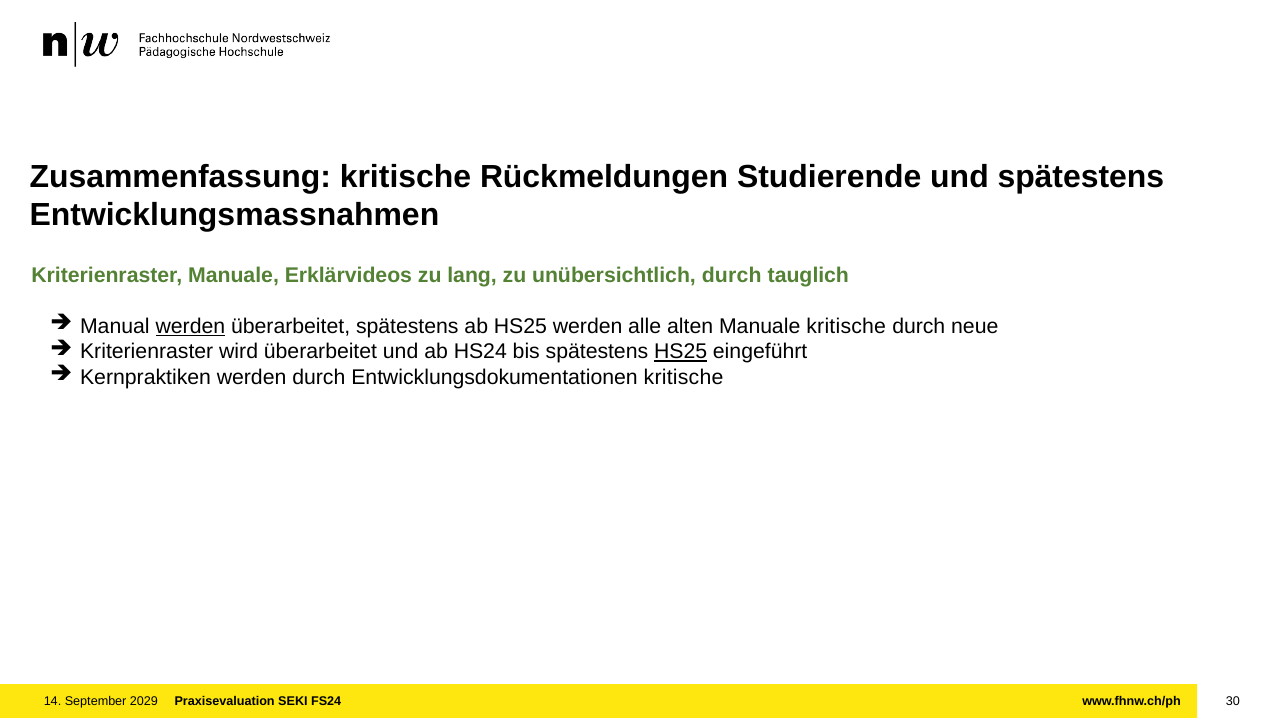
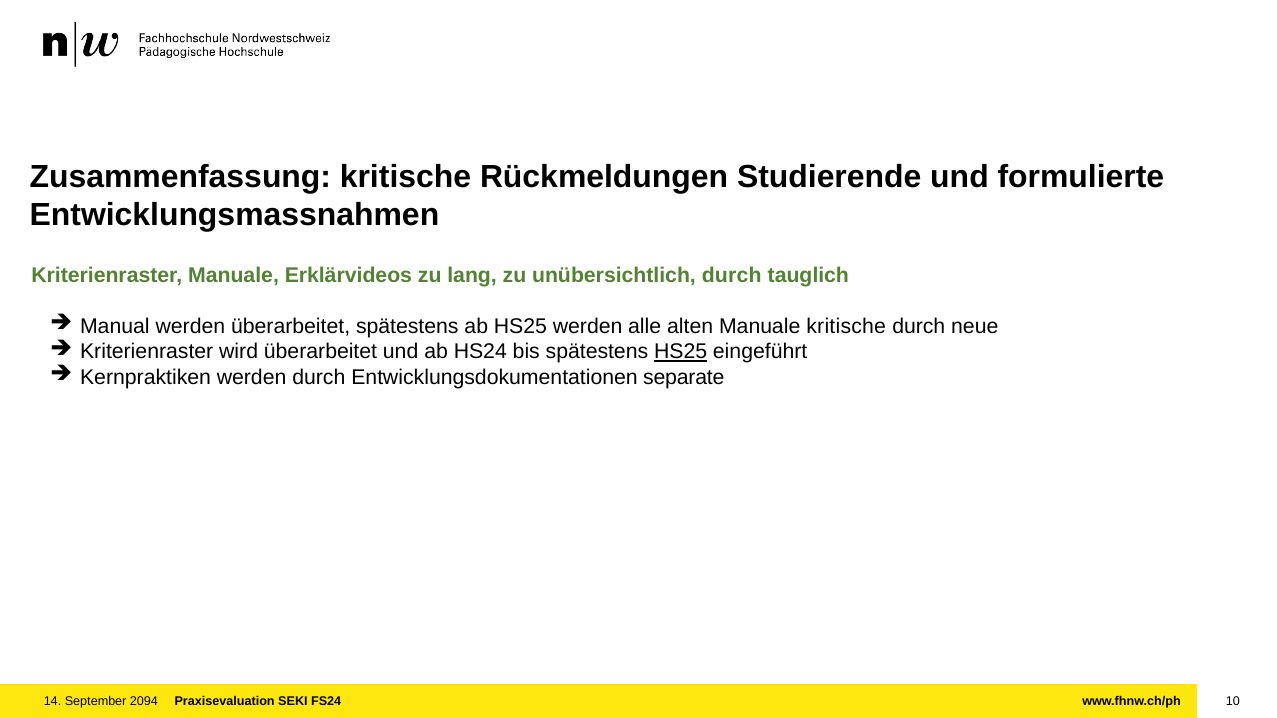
und spätestens: spätestens -> formulierte (1081, 177)
werden underline: present -> none (190, 326)
Entwicklungsdokumentationen kritische: kritische -> separate (684, 377)
2029: 2029 -> 2094 (144, 702)
30: 30 -> 10 (1233, 702)
